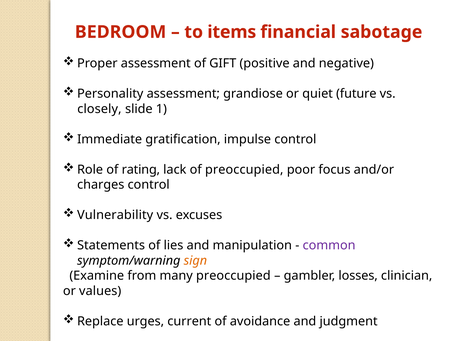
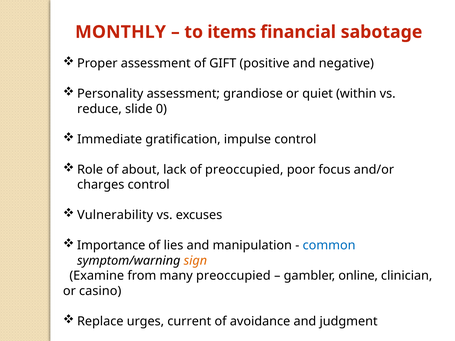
BEDROOM: BEDROOM -> MONTHLY (121, 32)
future: future -> within (356, 94)
closely: closely -> reduce (99, 109)
1: 1 -> 0 (161, 109)
rating: rating -> about (141, 170)
Statements: Statements -> Importance (111, 246)
common colour: purple -> blue (329, 246)
losses: losses -> online (358, 276)
values: values -> casino (100, 291)
